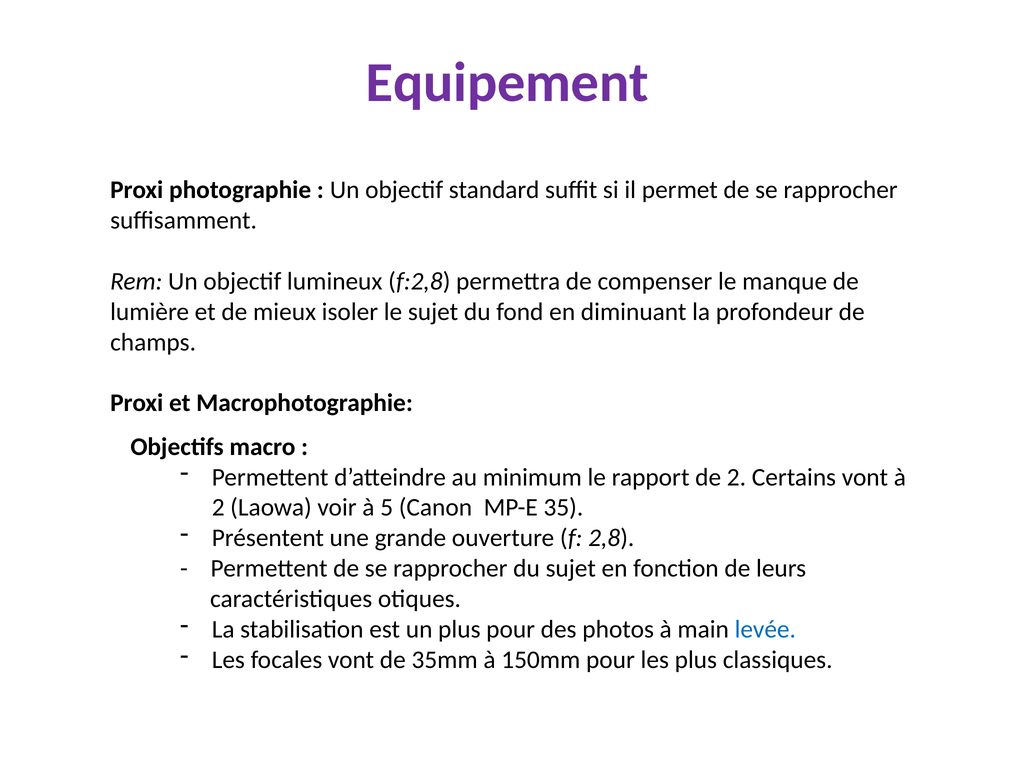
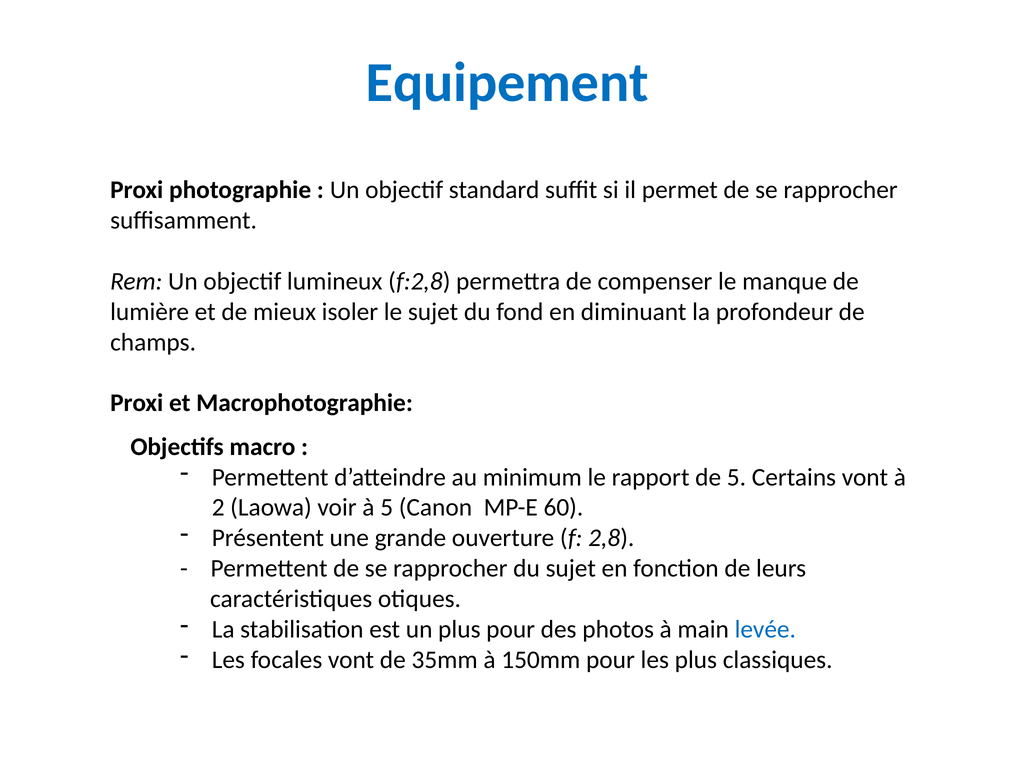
Equipement colour: purple -> blue (507, 83)
de 2: 2 -> 5 (736, 477)
35: 35 -> 60 (563, 508)
